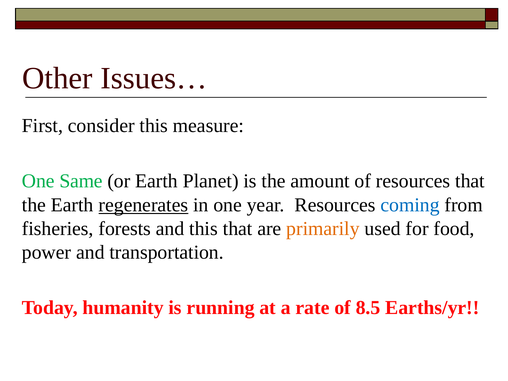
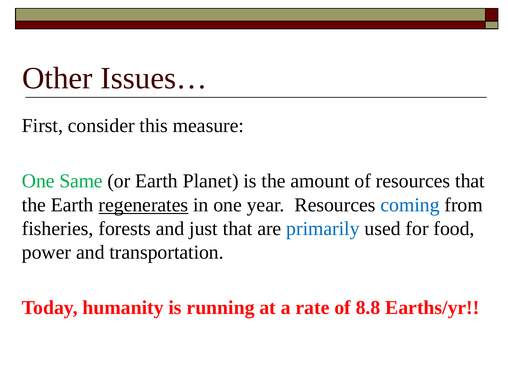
and this: this -> just (204, 229)
primarily colour: orange -> blue (323, 229)
8.5: 8.5 -> 8.8 (368, 308)
